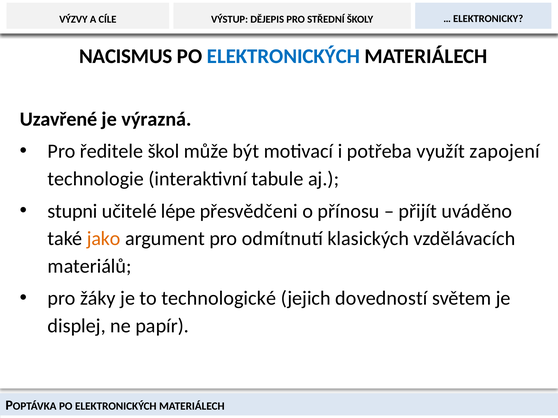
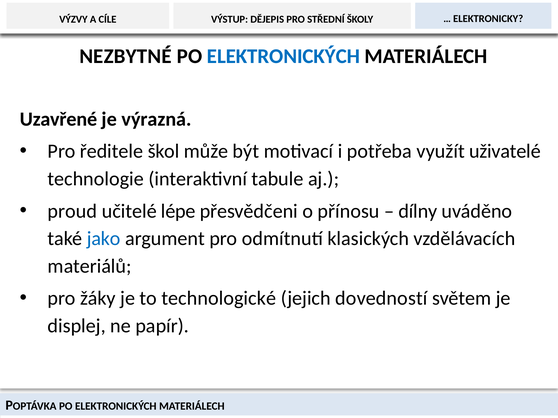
NACISMUS: NACISMUS -> NEZBYTNÉ (126, 56)
zapojení: zapojení -> uživatelé (505, 152)
stupni: stupni -> proud (72, 211)
přijít: přijít -> dílny (418, 211)
jako colour: orange -> blue (104, 239)
